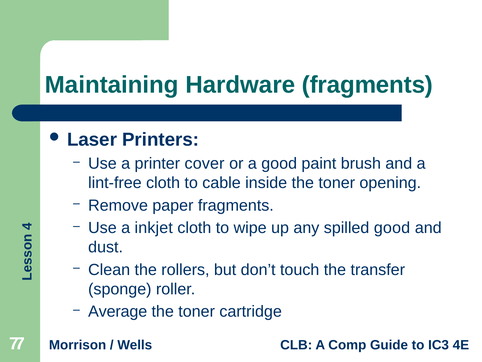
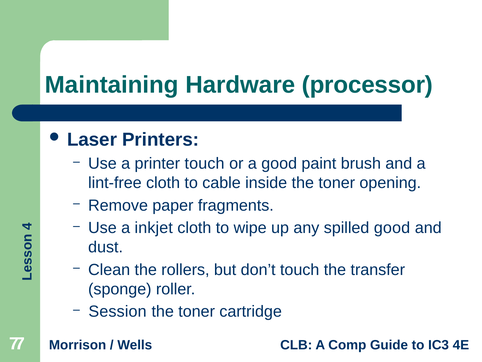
Hardware fragments: fragments -> processor (367, 85)
printer cover: cover -> touch (205, 163)
Average: Average -> Session (118, 311)
